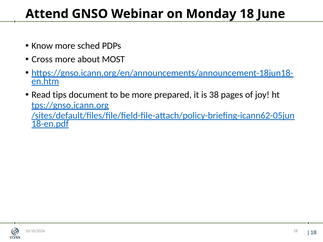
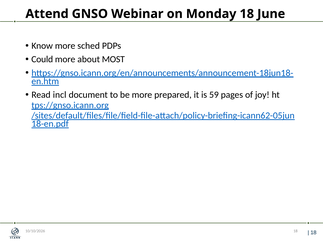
Cross: Cross -> Could (42, 59)
tips: tips -> incl (60, 95)
38: 38 -> 59 (214, 95)
